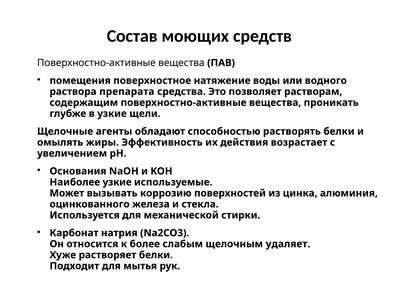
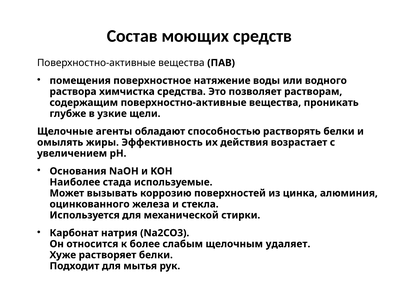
препарата: препарата -> химчистка (127, 92)
Наиболее узкие: узкие -> стада (117, 182)
